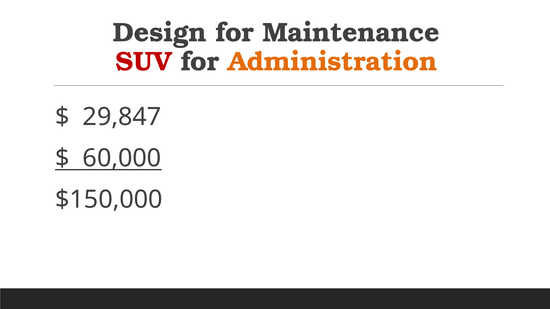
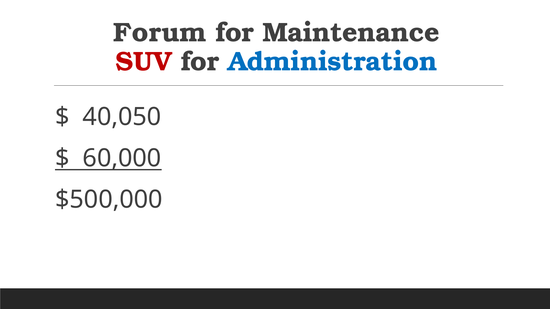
Design: Design -> Forum (160, 33)
Administration colour: orange -> blue (333, 62)
29,847: 29,847 -> 40,050 (122, 117)
$150,000: $150,000 -> $500,000 (109, 200)
